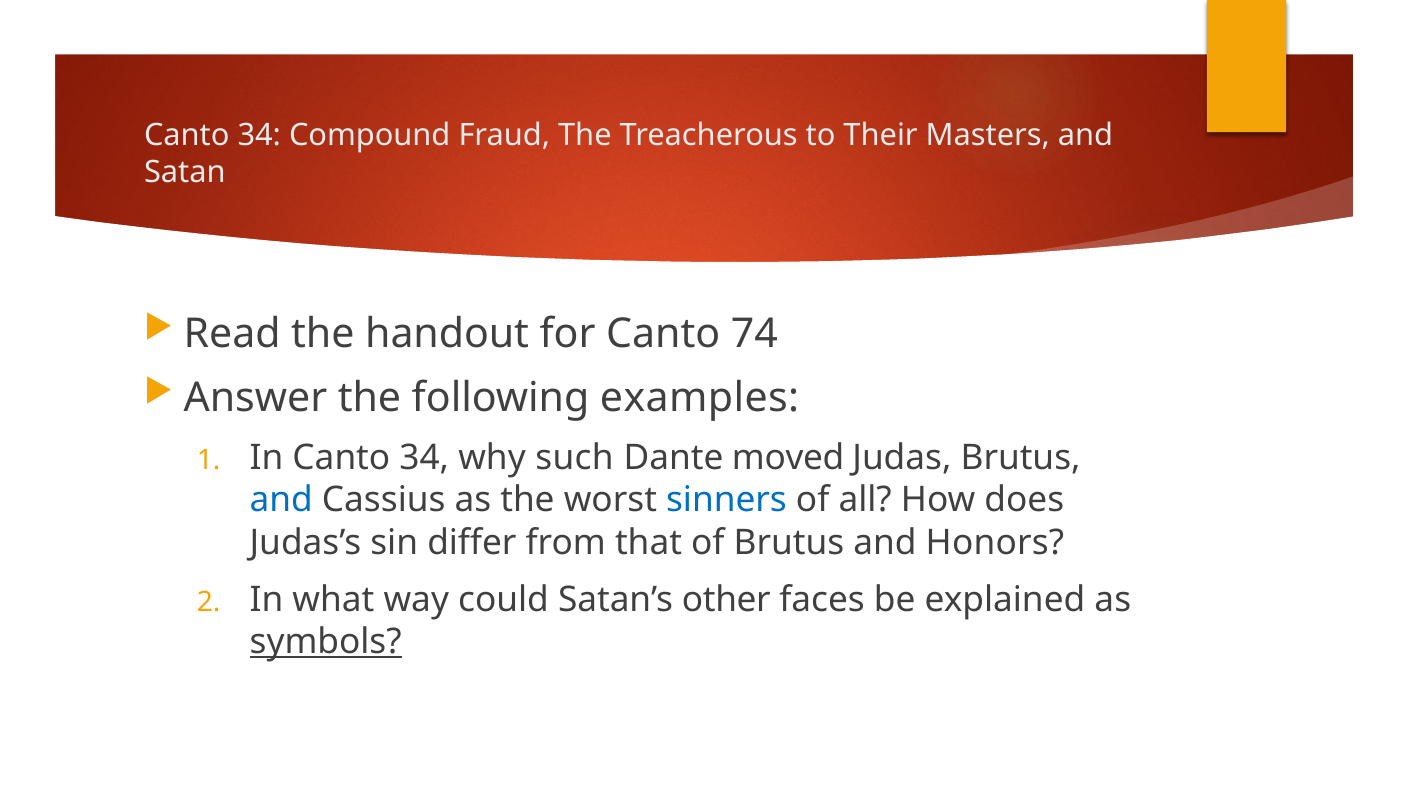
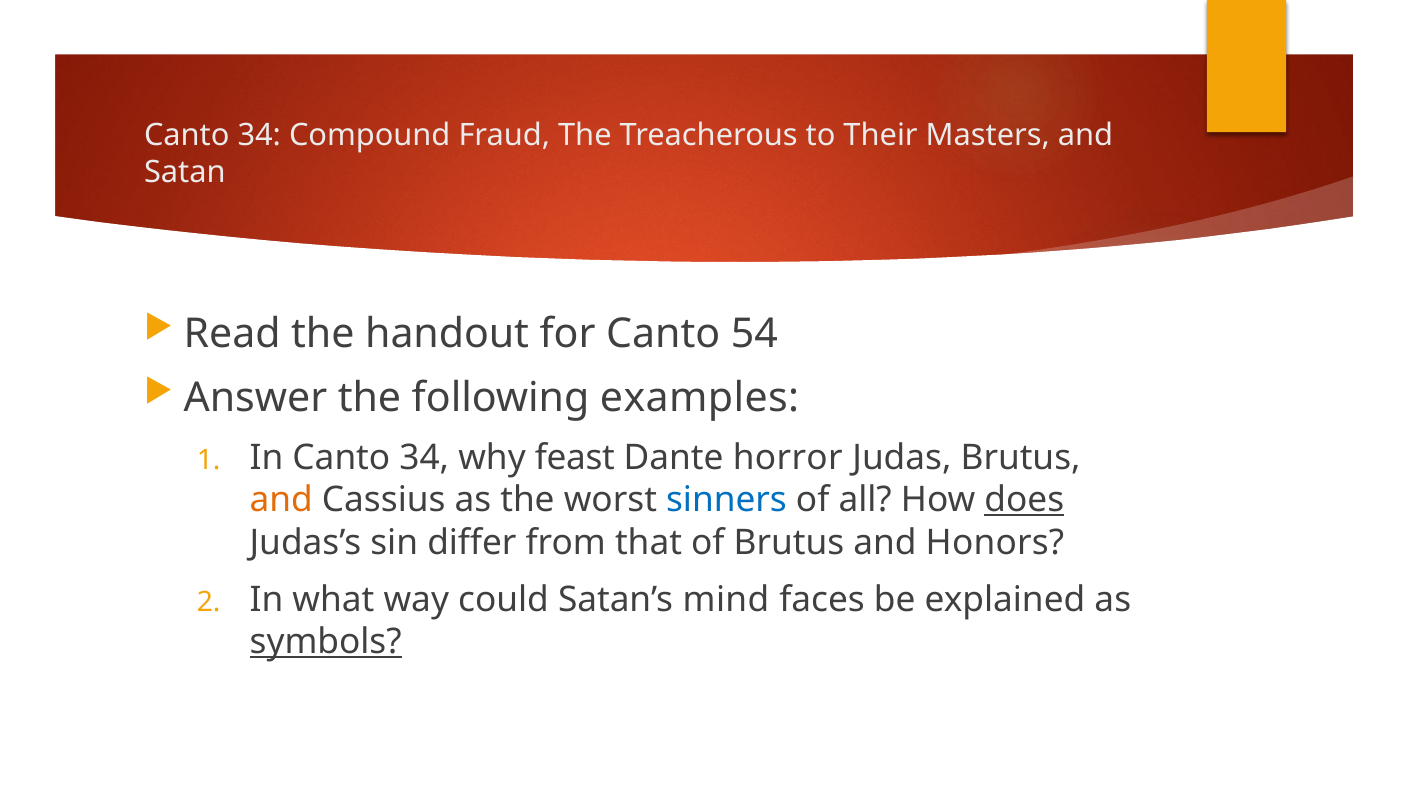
74: 74 -> 54 (754, 334)
such: such -> feast (575, 458)
moved: moved -> horror (788, 458)
and colour: blue -> orange (281, 500)
does underline: none -> present (1024, 500)
other: other -> mind (726, 599)
